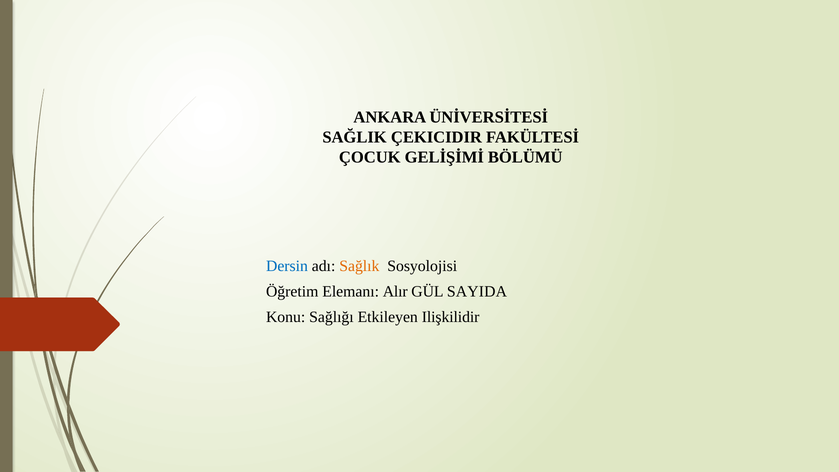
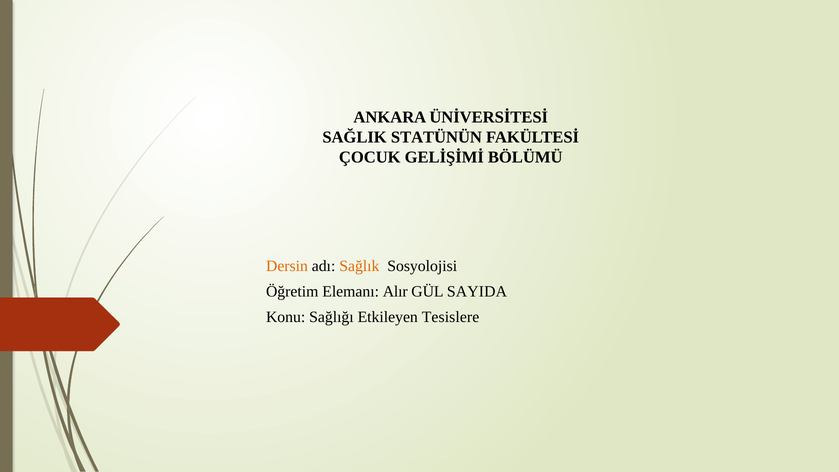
ÇEKICIDIR: ÇEKICIDIR -> STATÜNÜN (436, 137)
Dersin colour: blue -> orange (287, 266)
Ilişkilidir: Ilişkilidir -> Tesislere (451, 317)
